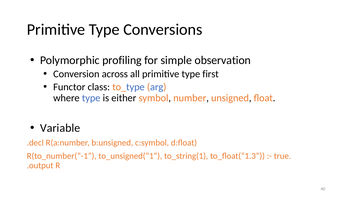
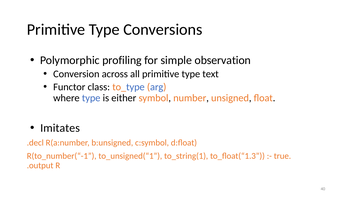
first: first -> text (211, 74)
Variable: Variable -> Imitates (60, 128)
